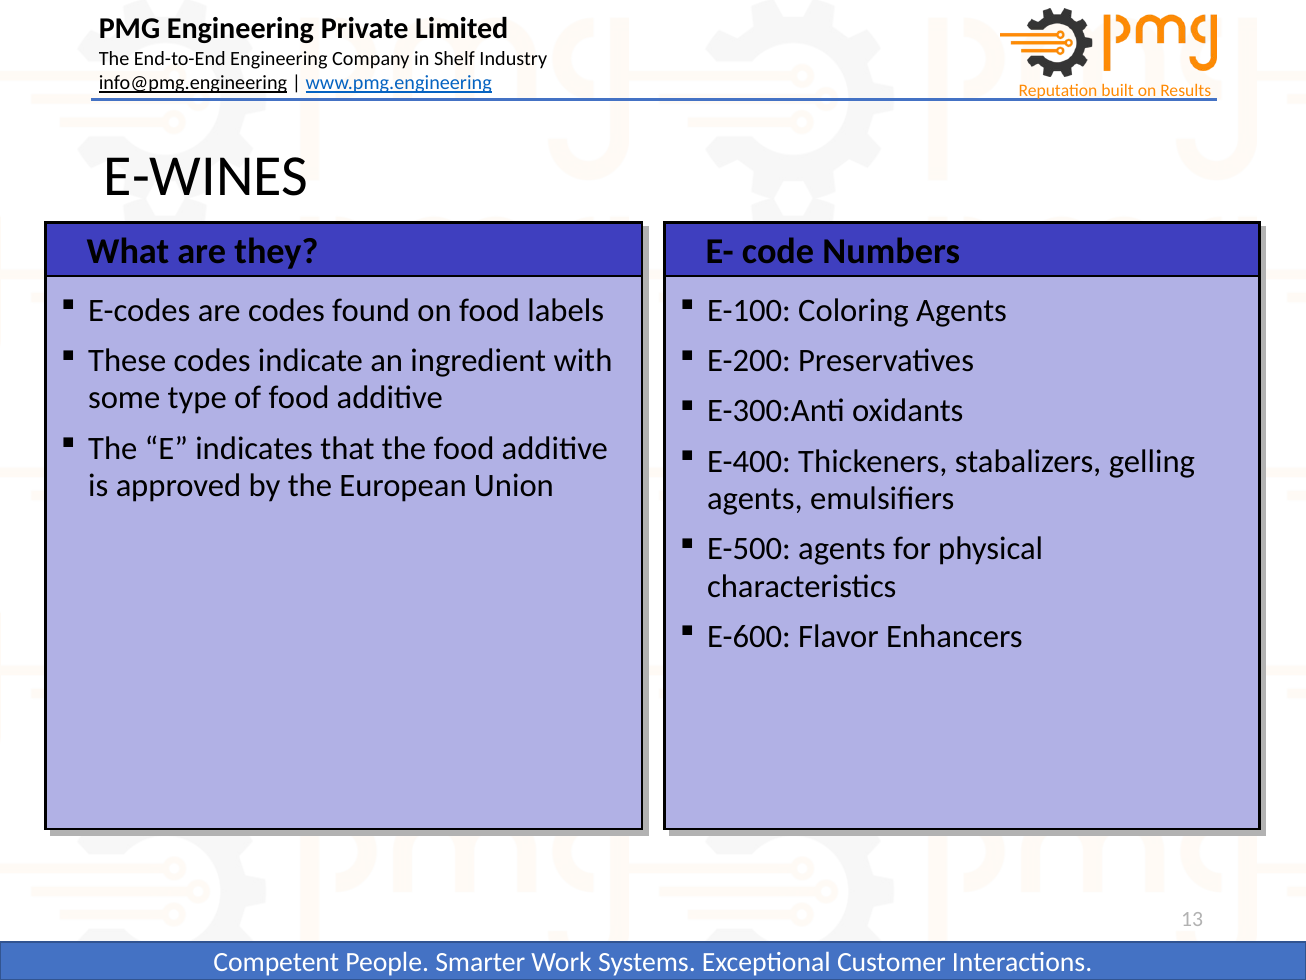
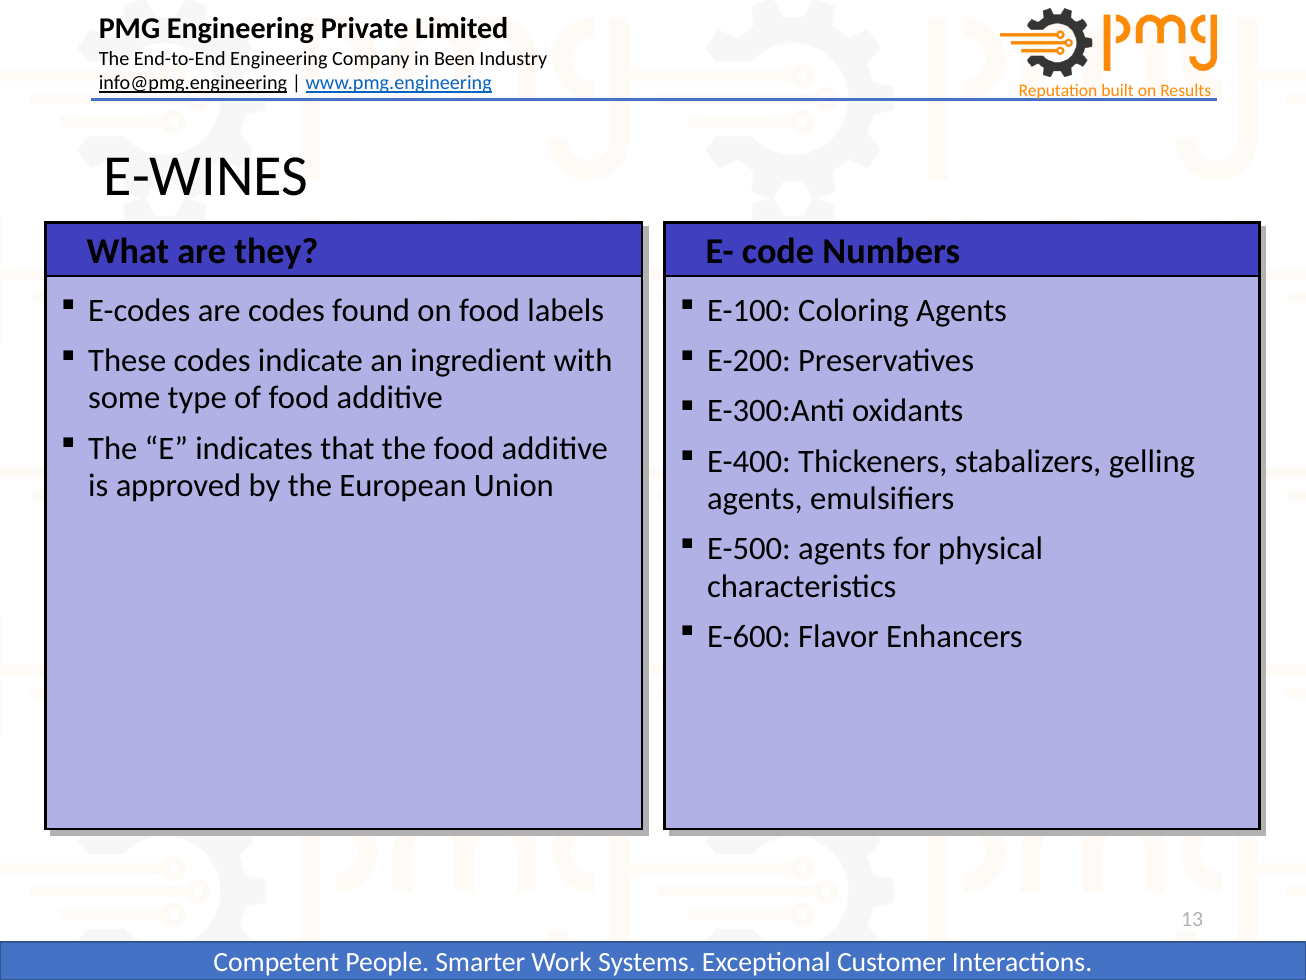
Shelf: Shelf -> Been (455, 59)
